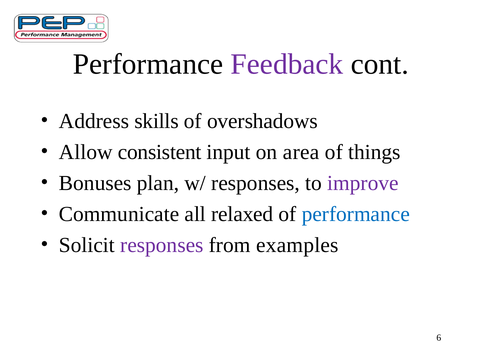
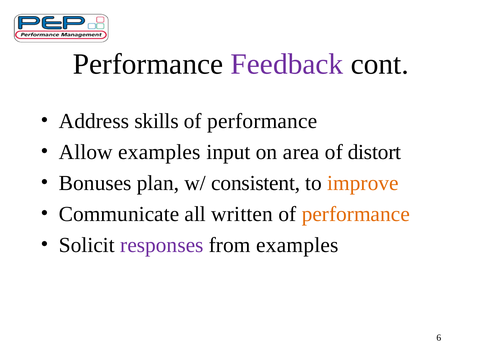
overshadows: overshadows -> performance (262, 121)
Allow consistent: consistent -> examples (159, 152)
things: things -> distort (374, 152)
w/ responses: responses -> consistent (256, 183)
improve colour: purple -> orange (363, 183)
relaxed: relaxed -> written (242, 215)
performance colour: blue -> orange (356, 215)
